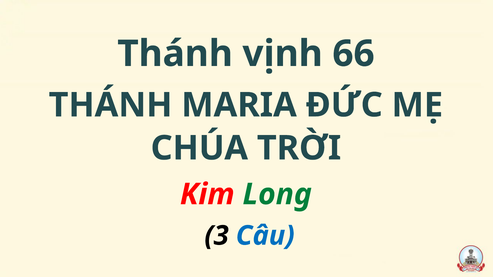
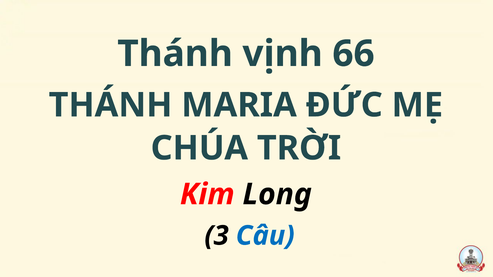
Long colour: green -> black (277, 195)
